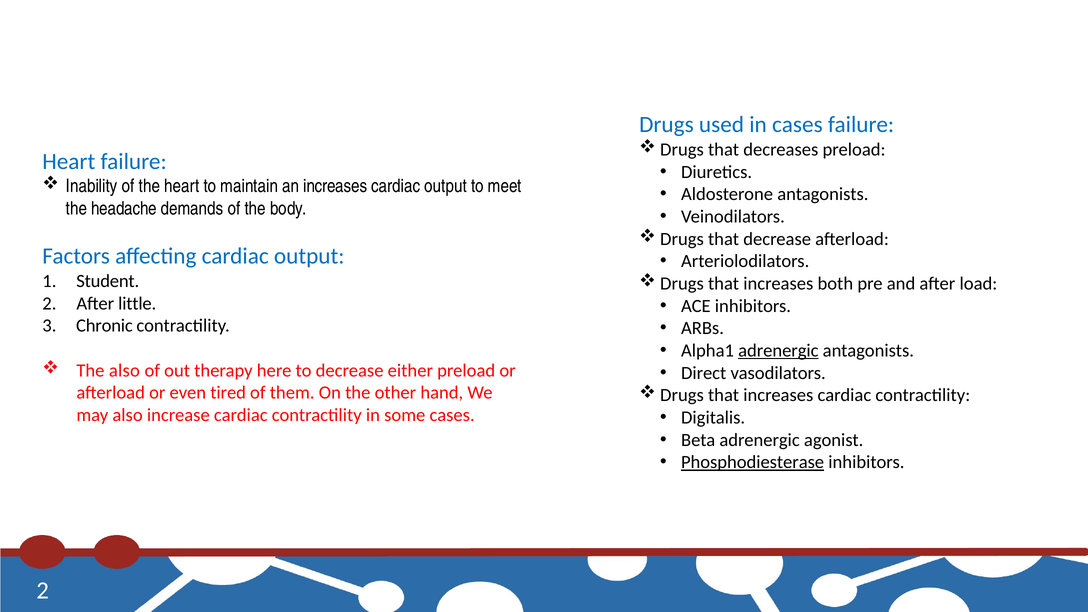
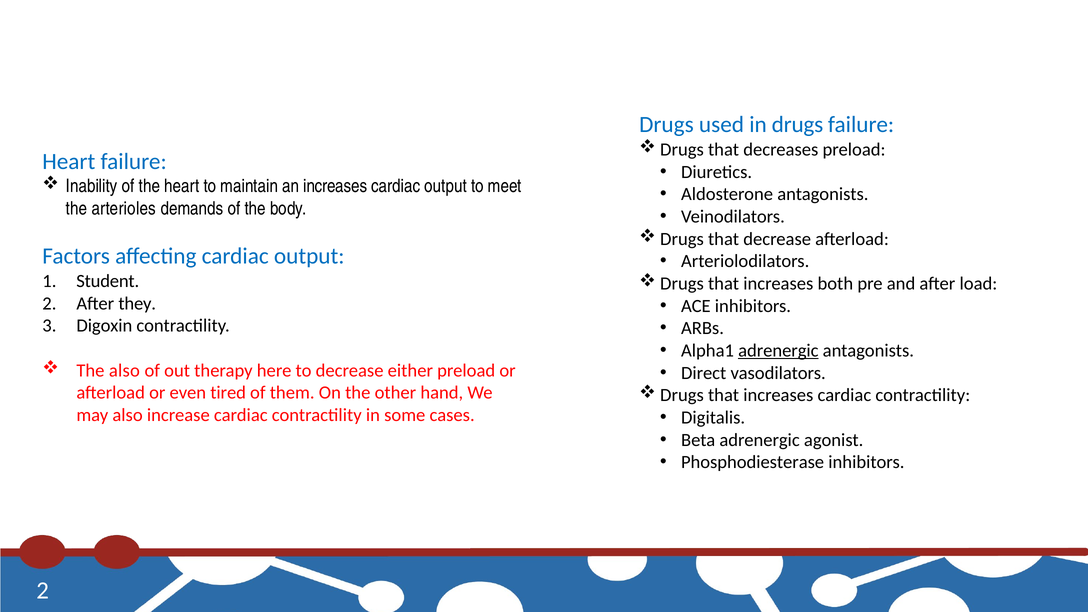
in cases: cases -> drugs (797, 125)
headache: headache -> arterioles (124, 209)
little: little -> they (137, 303)
Chronic: Chronic -> Digoxin (104, 326)
Phosphodiesterase underline: present -> none (753, 462)
